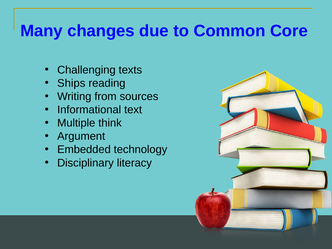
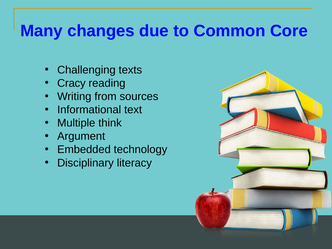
Ships: Ships -> Cracy (71, 83)
